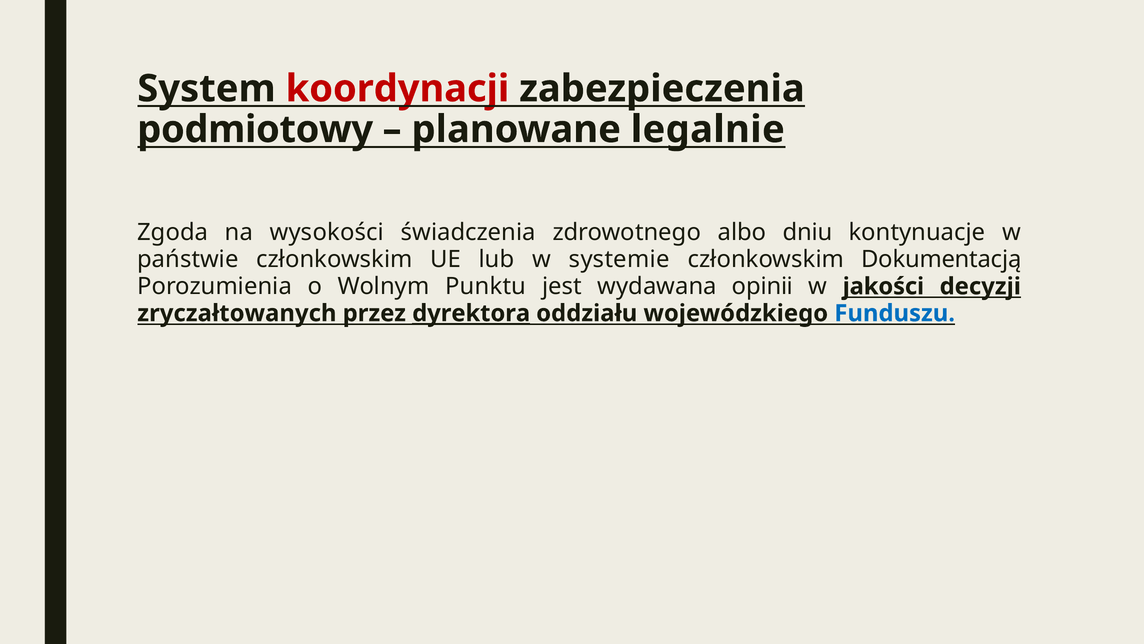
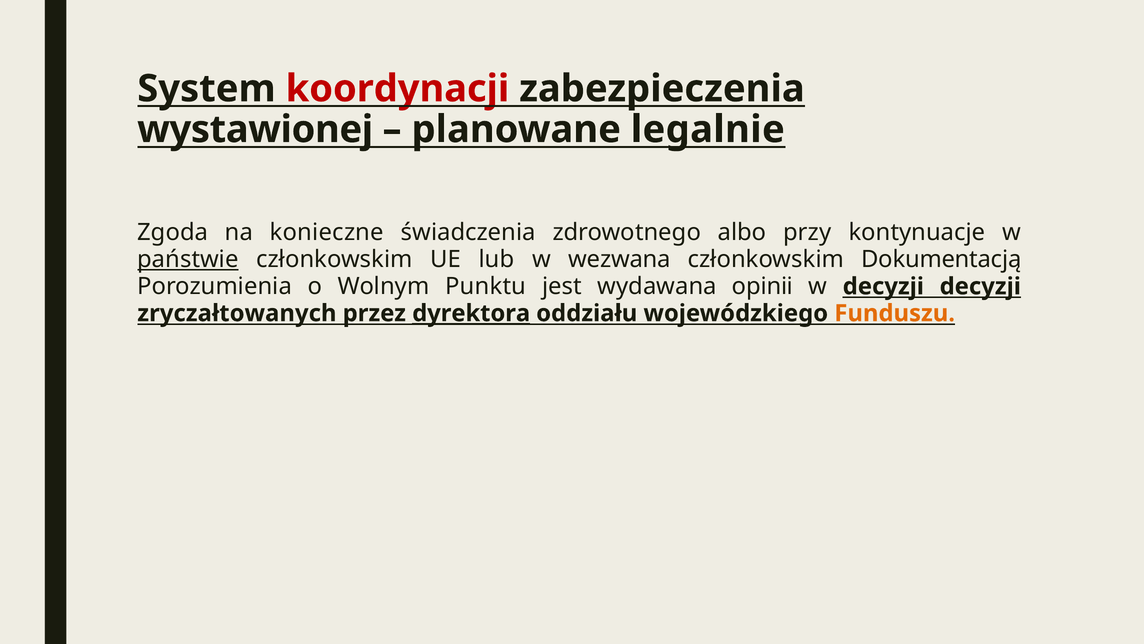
podmiotowy: podmiotowy -> wystawionej (255, 129)
wysokości: wysokości -> konieczne (327, 232)
dniu: dniu -> przy (807, 232)
państwie underline: none -> present (188, 259)
systemie: systemie -> wezwana (619, 259)
w jakości: jakości -> decyzji (883, 286)
Funduszu colour: blue -> orange (895, 313)
